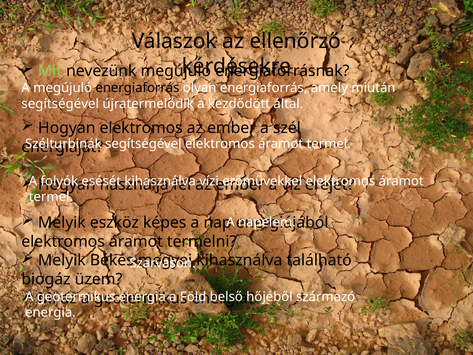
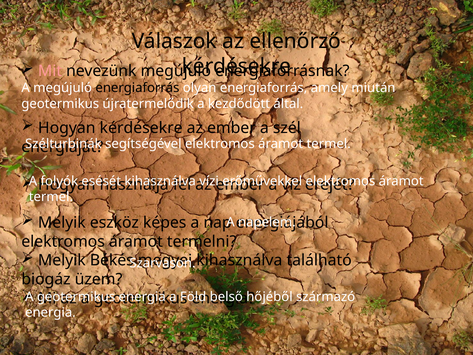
Mit colour: light green -> pink (50, 71)
segítségével: segítségével -> geotermikus (60, 104)
Hogyan elektromos: elektromos -> kérdésekre (141, 128)
